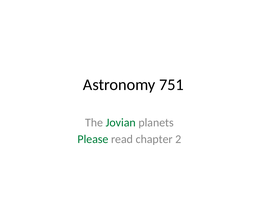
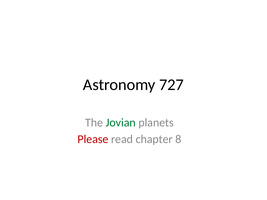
751: 751 -> 727 (171, 85)
Please colour: green -> red (93, 139)
2: 2 -> 8 (178, 139)
